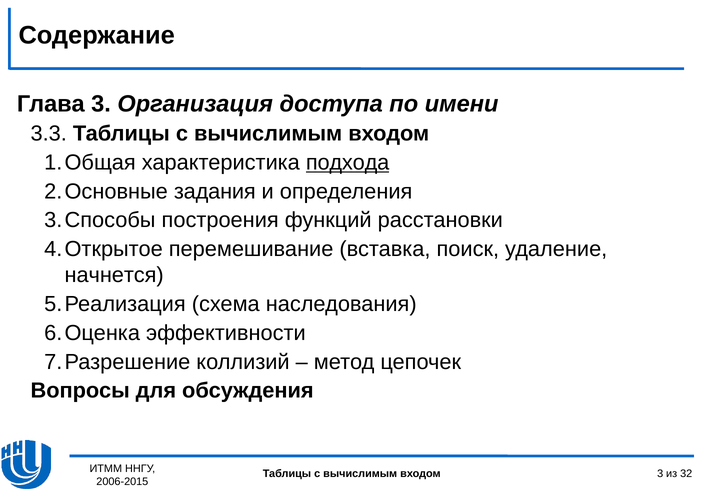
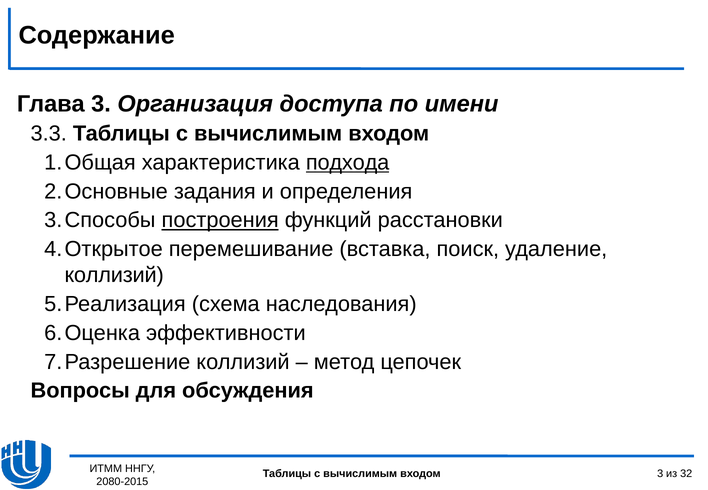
построения underline: none -> present (220, 220)
начнется: начнется -> коллизий (114, 275)
2006-2015: 2006-2015 -> 2080-2015 (122, 482)
